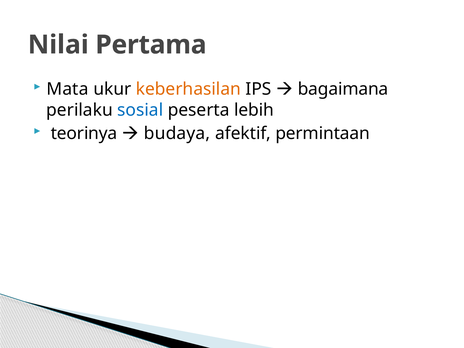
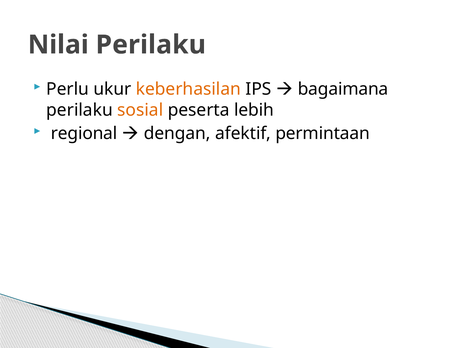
Nilai Pertama: Pertama -> Perilaku (151, 45)
Mata: Mata -> Perlu (68, 89)
sosial colour: blue -> orange (140, 110)
teorinya: teorinya -> regional (84, 133)
budaya: budaya -> dengan (177, 133)
